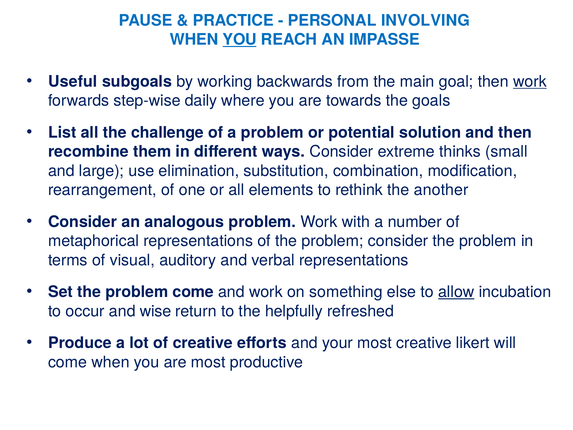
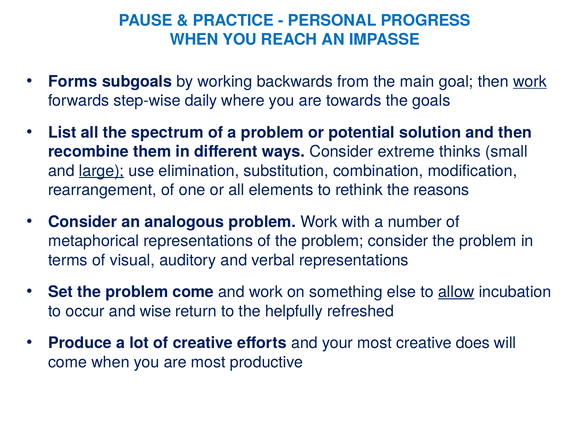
INVOLVING: INVOLVING -> PROGRESS (426, 21)
YOU underline: present -> none (240, 40)
Useful: Useful -> Forms (73, 81)
challenge: challenge -> spectrum (167, 132)
large underline: none -> present (102, 171)
another: another -> reasons (441, 190)
likert: likert -> does (473, 343)
